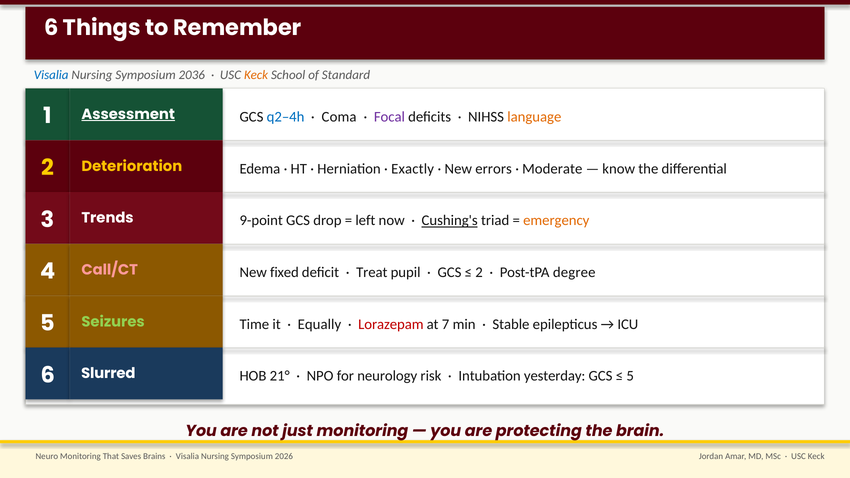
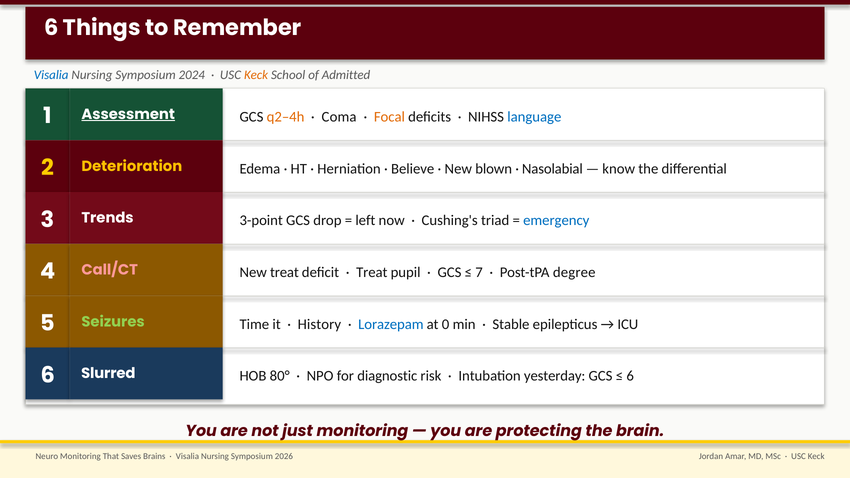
2036: 2036 -> 2024 (192, 75)
Standard: Standard -> Admitted (346, 75)
q2–4h colour: blue -> orange (286, 117)
Focal colour: purple -> orange (389, 117)
language colour: orange -> blue (534, 117)
Exactly: Exactly -> Believe (413, 169)
errors: errors -> blown (494, 169)
Moderate: Moderate -> Nasolabial (552, 169)
9-point: 9-point -> 3-point (261, 221)
Cushing's underline: present -> none (450, 221)
emergency colour: orange -> blue (556, 221)
New fixed: fixed -> treat (284, 272)
2: 2 -> 7 (479, 272)
Equally: Equally -> History (319, 324)
Lorazepam colour: red -> blue (391, 324)
7: 7 -> 0 (446, 324)
21°: 21° -> 80° (280, 376)
neurology: neurology -> diagnostic (387, 376)
5: 5 -> 6 (630, 376)
